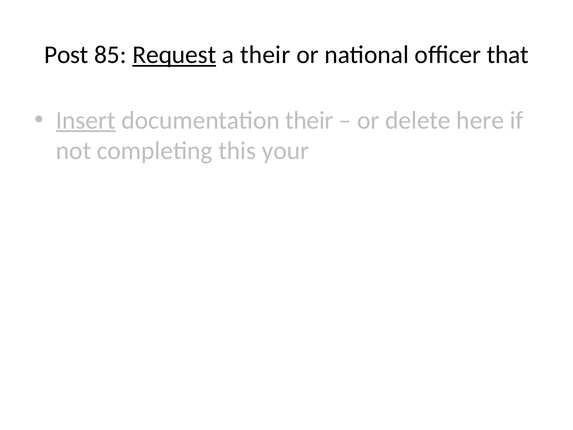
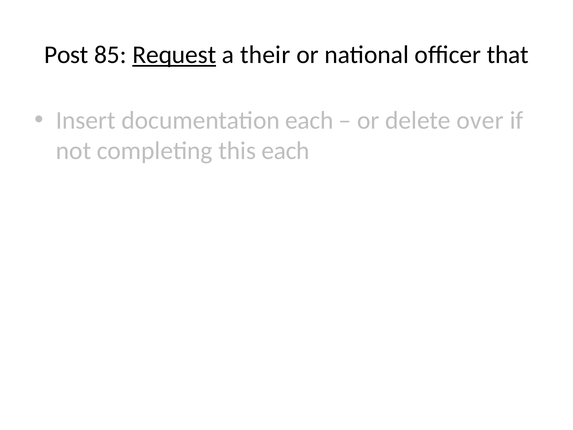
Insert underline: present -> none (86, 120)
documentation their: their -> each (309, 120)
here: here -> over (480, 120)
this your: your -> each (286, 151)
